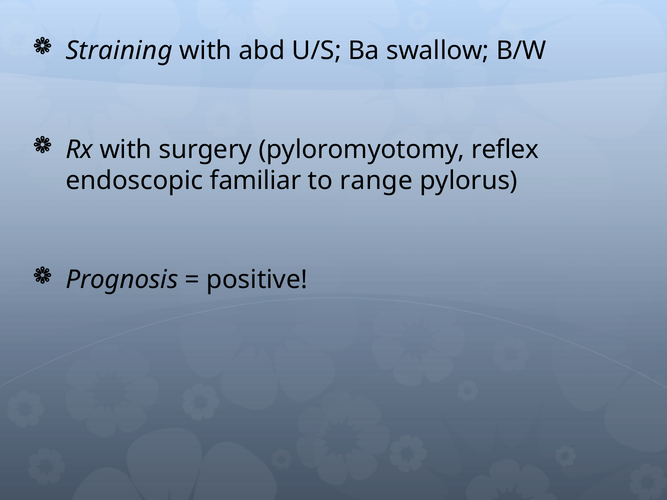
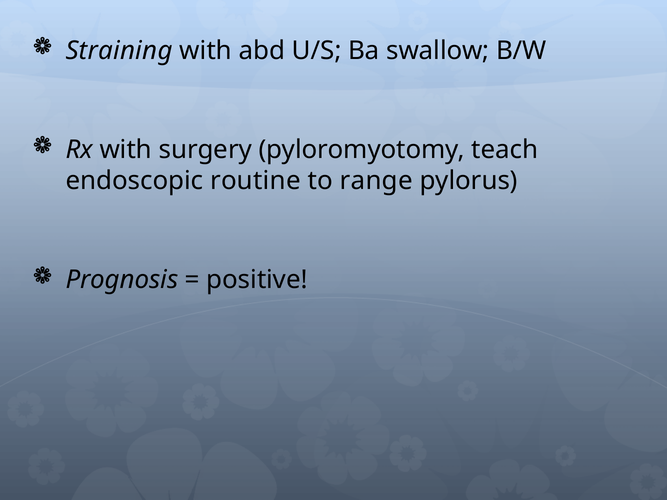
reflex: reflex -> teach (505, 150)
familiar: familiar -> routine (255, 181)
